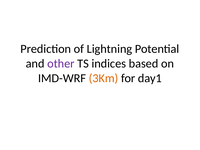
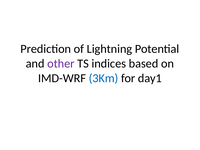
3Km colour: orange -> blue (104, 78)
